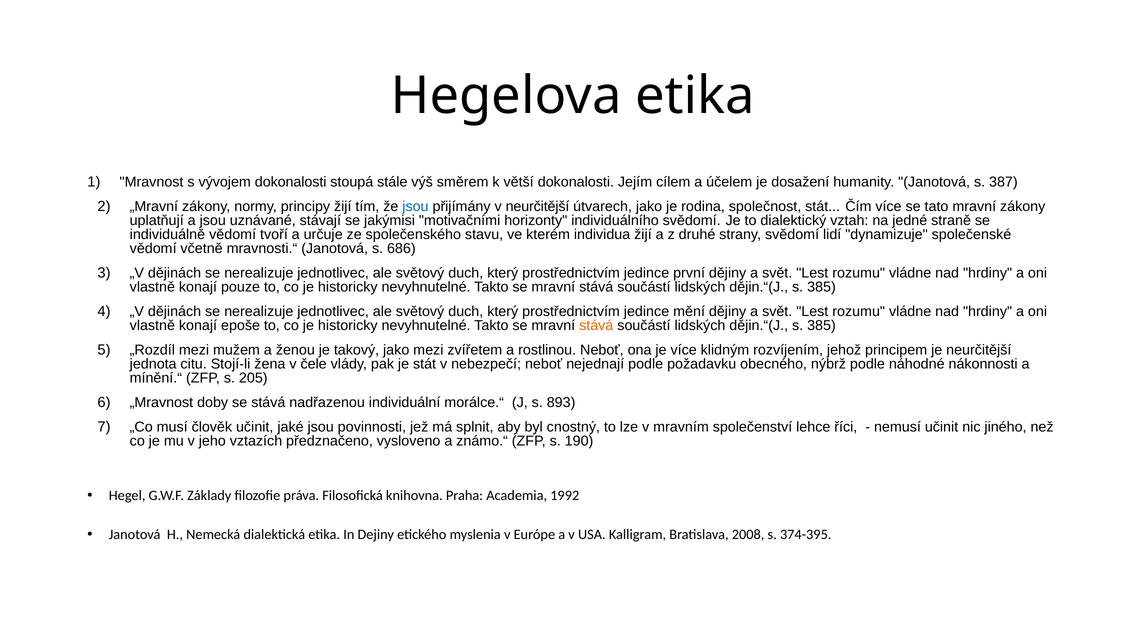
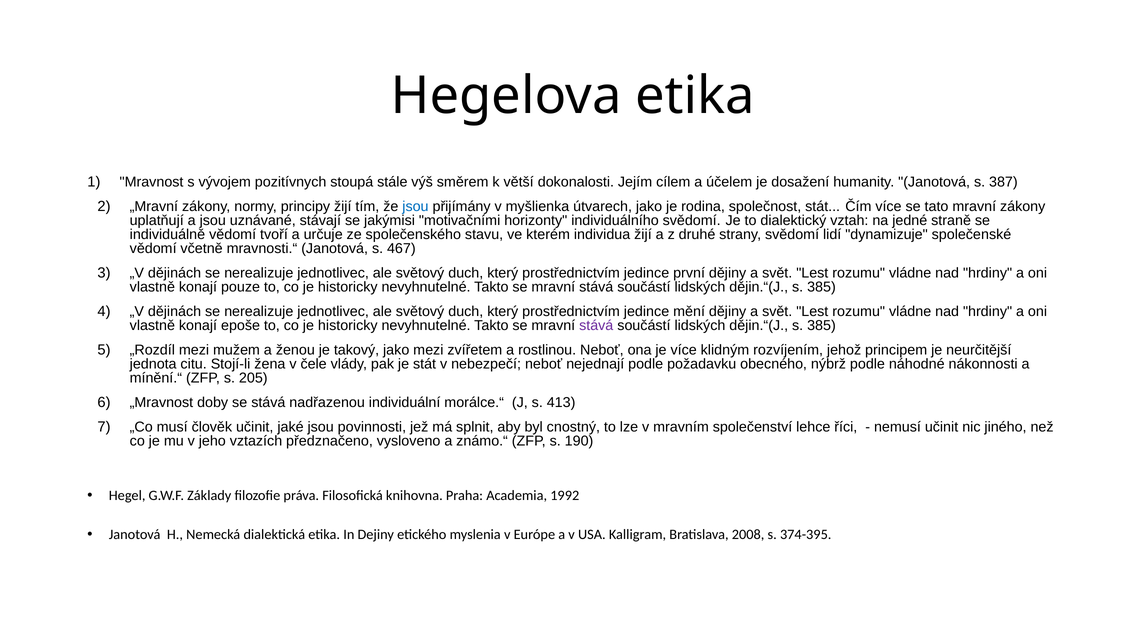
vývojem dokonalosti: dokonalosti -> pozitívnych (291, 182)
v neurčitější: neurčitější -> myšlienka (537, 207)
686: 686 -> 467 (401, 249)
stává colour: orange -> purple (596, 326)
893: 893 -> 413 (561, 403)
